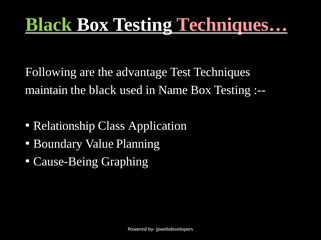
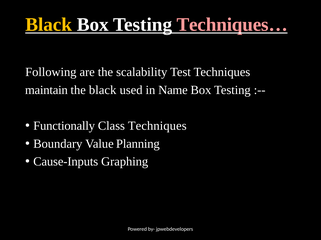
Black colour: light green -> yellow (49, 25)
advantage: advantage -> scalability (142, 72)
Relationship: Relationship -> Functionally (64, 126)
Class Application: Application -> Techniques (157, 126)
Cause-Being: Cause-Being -> Cause-Inputs (66, 162)
